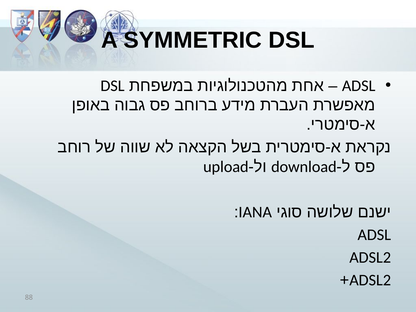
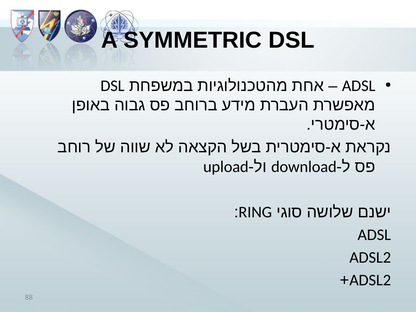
IANA: IANA -> RING (255, 212)
